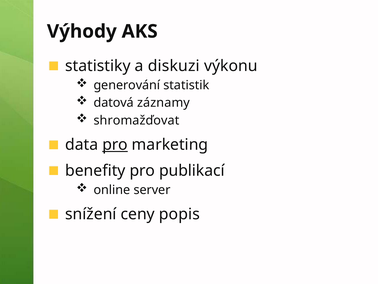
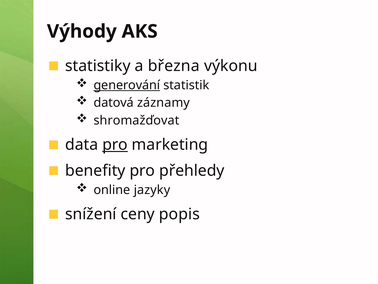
diskuzi: diskuzi -> března (174, 66)
generování underline: none -> present (127, 85)
publikací: publikací -> přehledy (192, 170)
server: server -> jazyky (152, 190)
